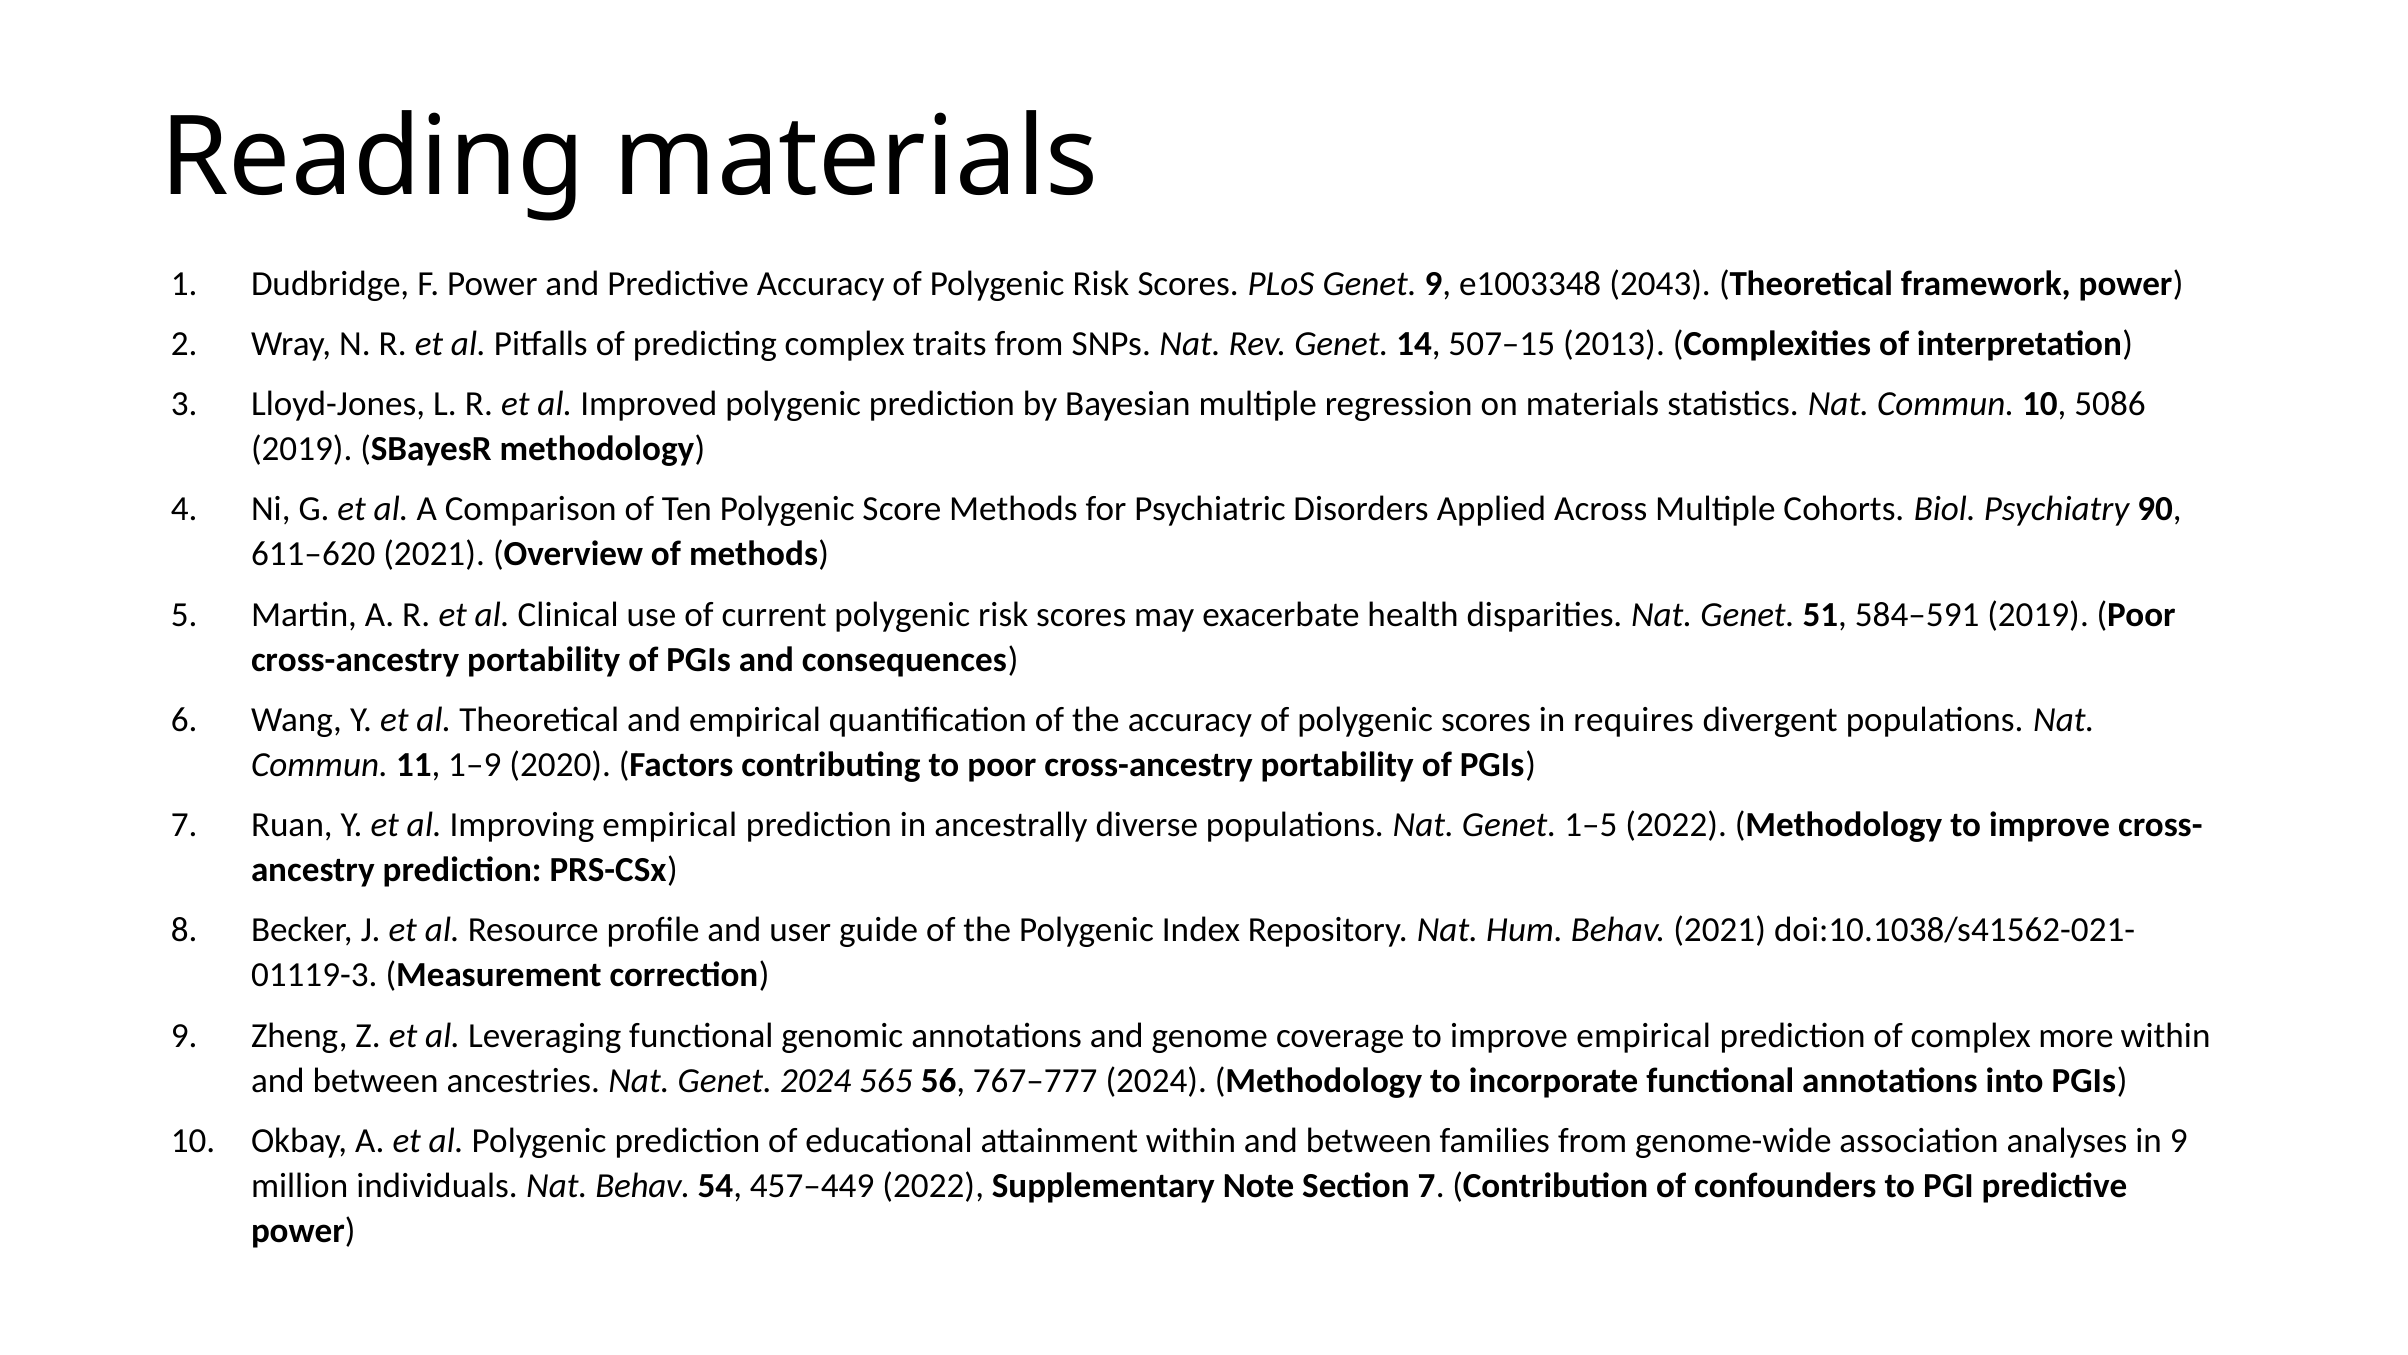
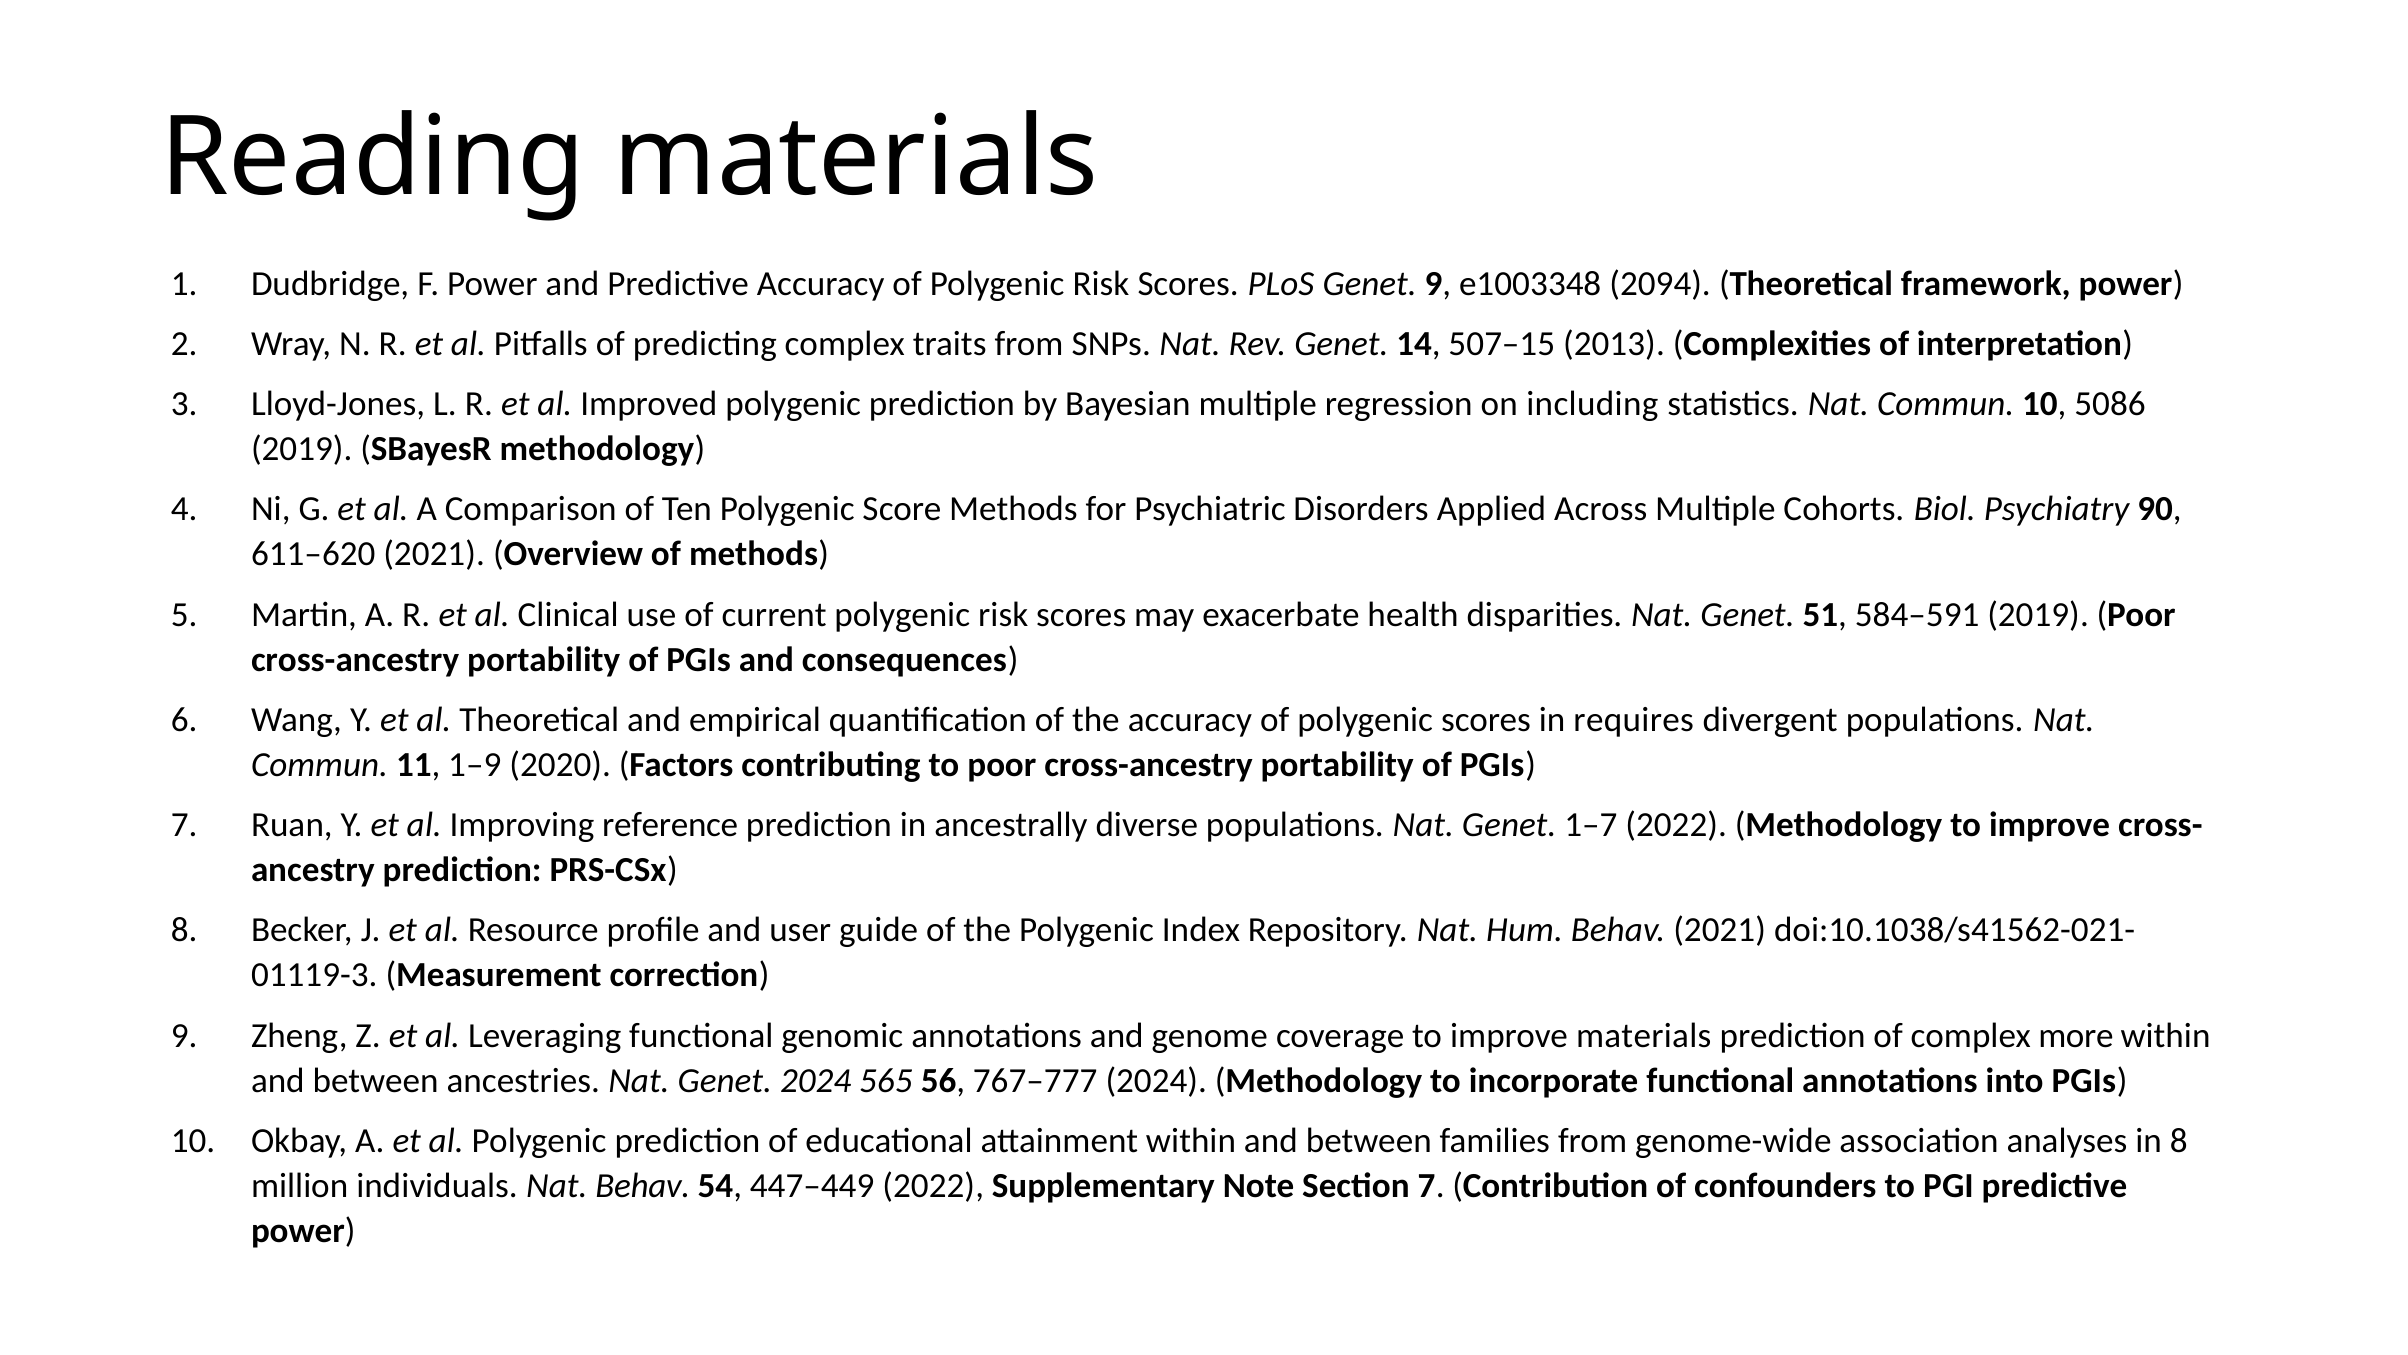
2043: 2043 -> 2094 (1660, 283)
on materials: materials -> including (1592, 404)
Improving empirical: empirical -> reference (670, 825)
1–5: 1–5 -> 1–7 (1591, 825)
improve empirical: empirical -> materials (1644, 1035)
in 9: 9 -> 8 (2179, 1140)
457–449: 457–449 -> 447–449 (812, 1185)
